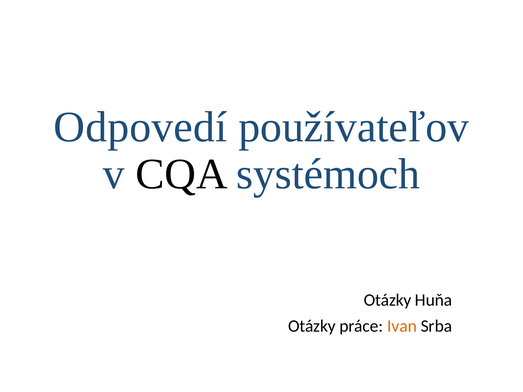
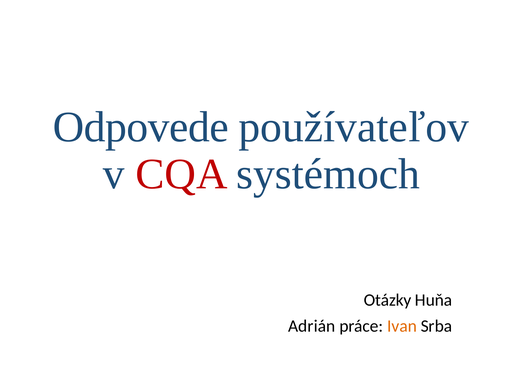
Odpovedí: Odpovedí -> Odpovede (141, 127)
CQA colour: black -> red (182, 174)
Otázky: Otázky -> Adrián (312, 326)
